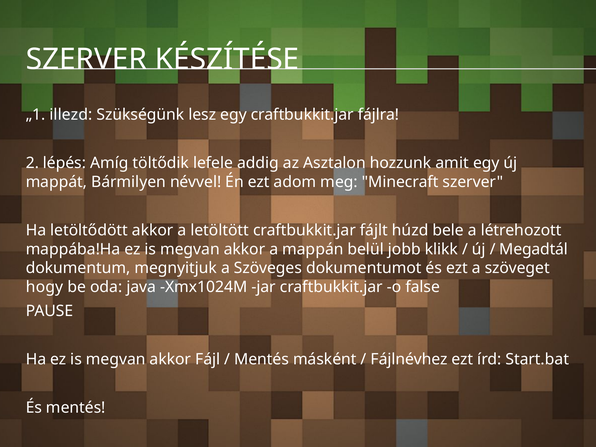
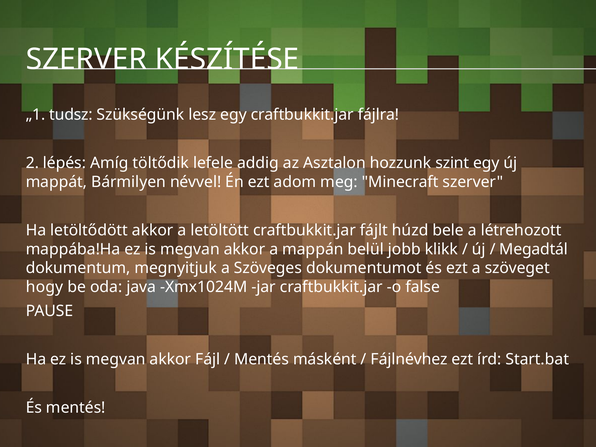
illezd: illezd -> tudsz (71, 115)
amit: amit -> szint (452, 163)
